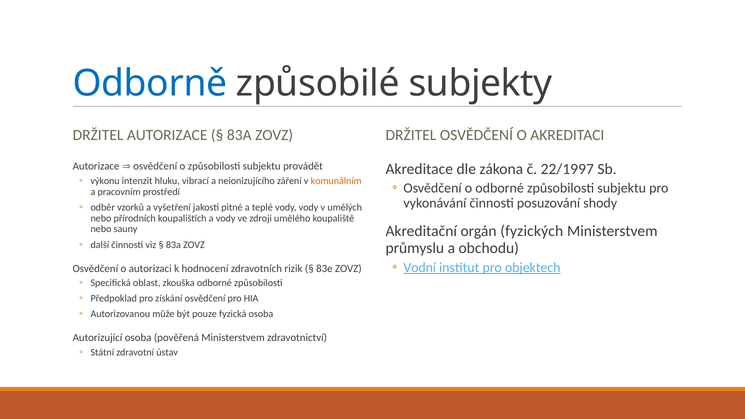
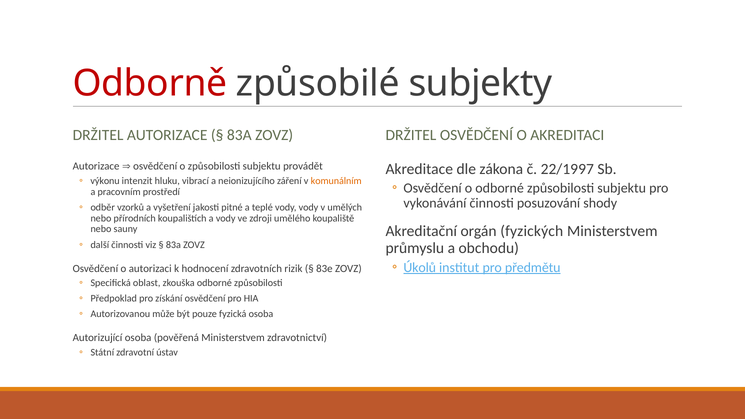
Odborně colour: blue -> red (150, 83)
Vodní: Vodní -> Úkolů (420, 267)
objektech: objektech -> předmětu (533, 267)
